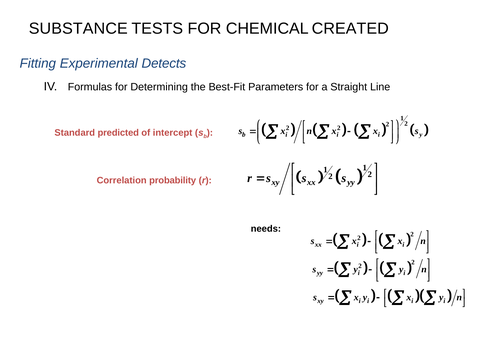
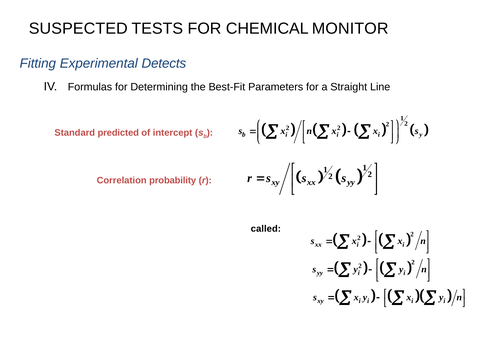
SUBSTANCE: SUBSTANCE -> SUSPECTED (78, 29)
CREATED: CREATED -> MONITOR (350, 29)
needs: needs -> called (266, 229)
